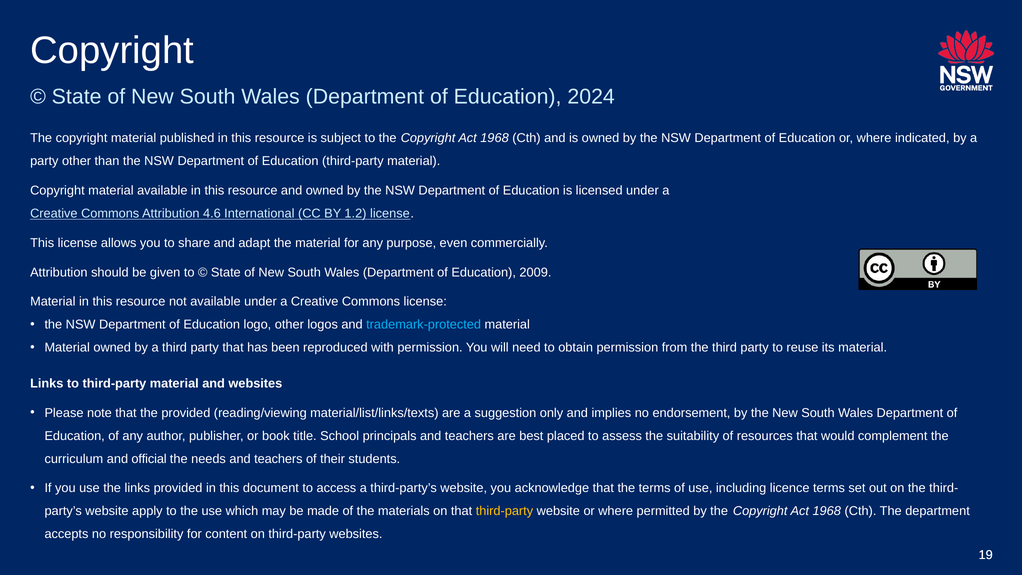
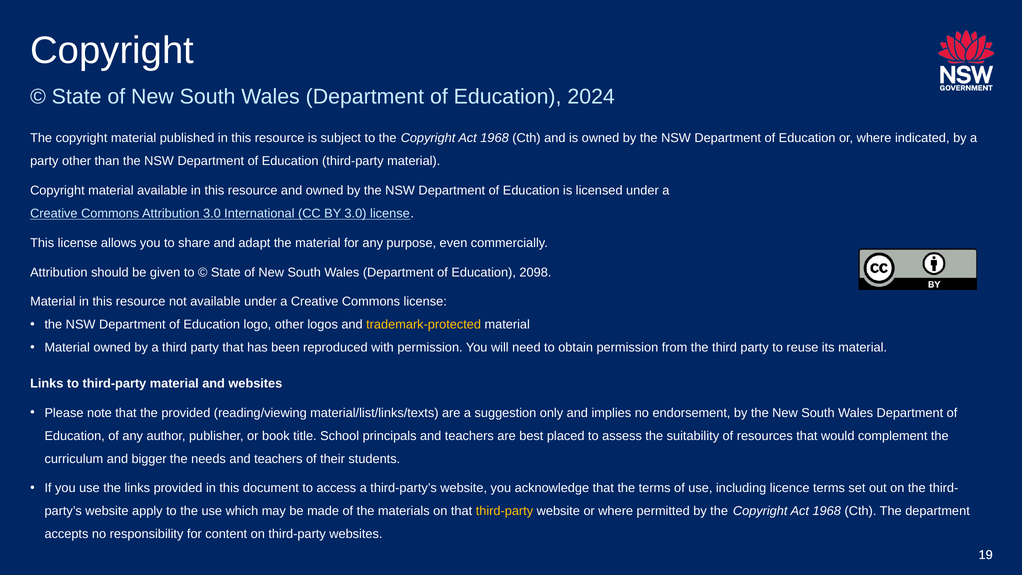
Attribution 4.6: 4.6 -> 3.0 (212, 213)
BY 1.2: 1.2 -> 3.0 (355, 213)
2009: 2009 -> 2098 (535, 272)
trademark-protected colour: light blue -> yellow (424, 325)
official: official -> bigger (149, 459)
